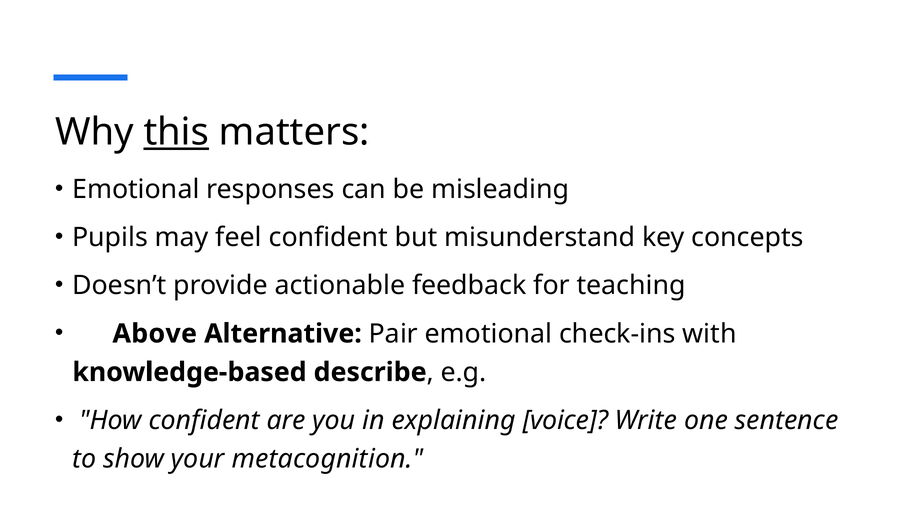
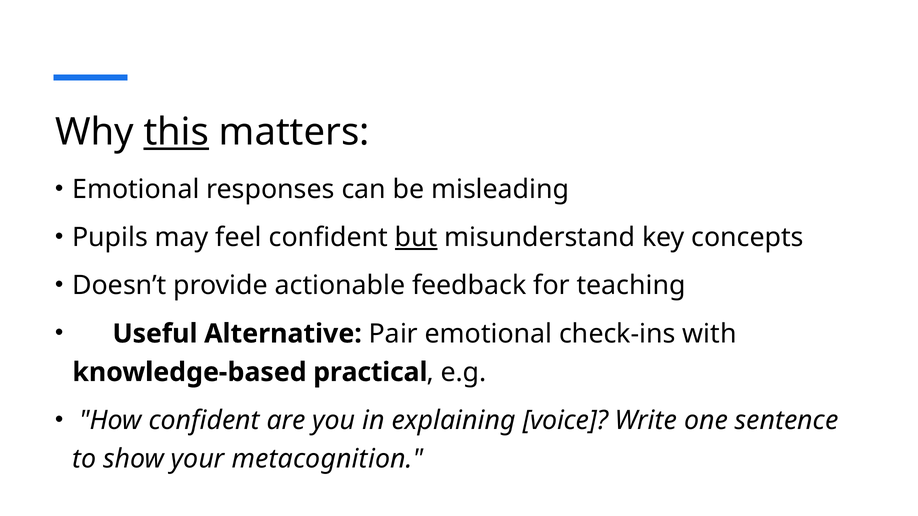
but underline: none -> present (416, 238)
Above: Above -> Useful (155, 334)
describe: describe -> practical (370, 372)
